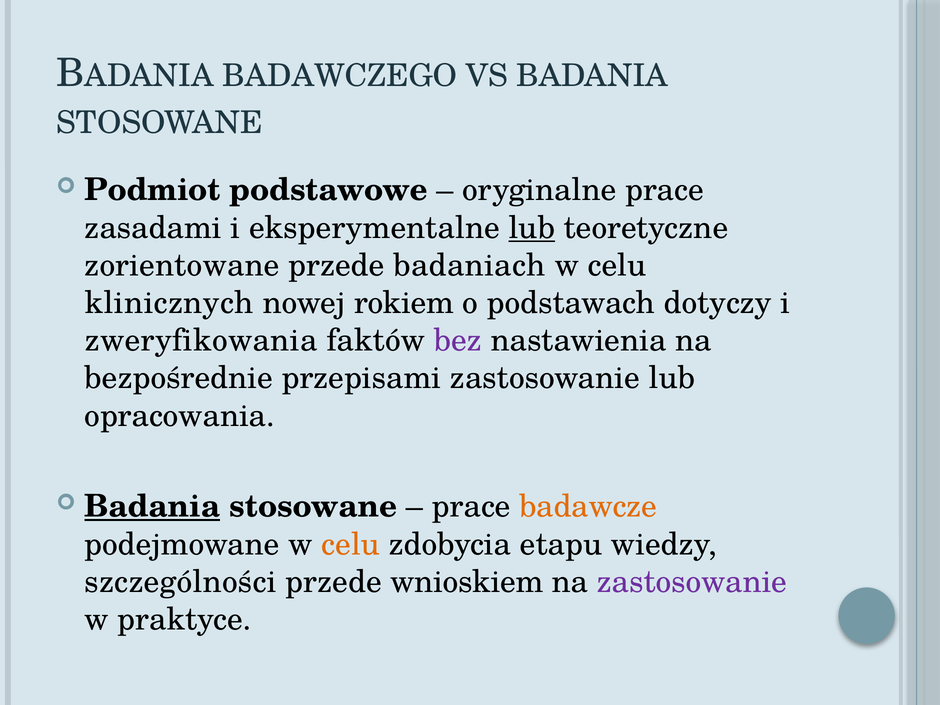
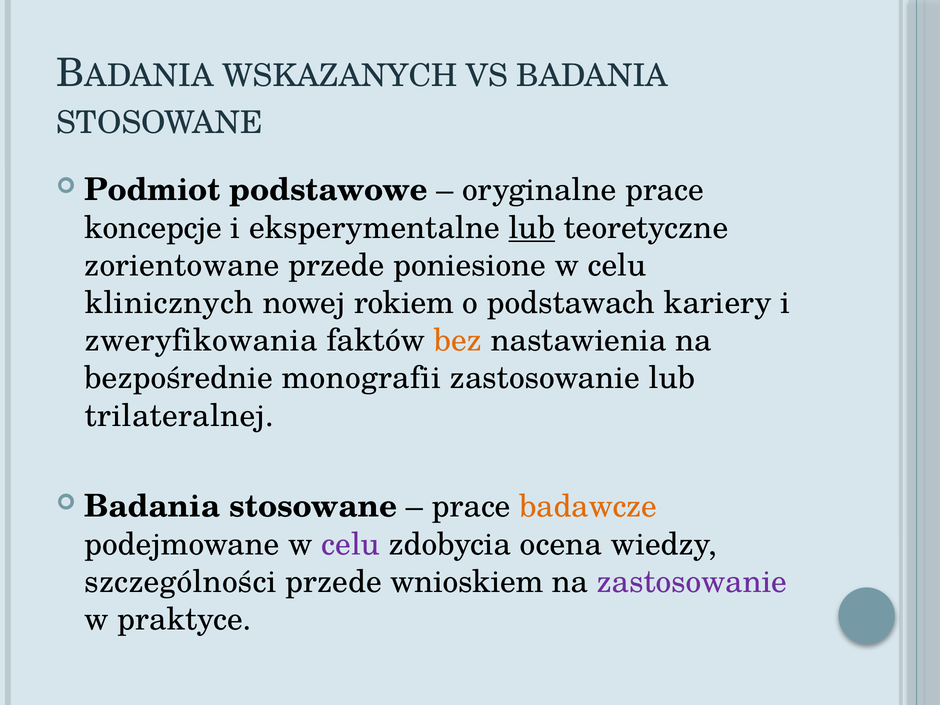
BADAWCZEGO: BADAWCZEGO -> WSKAZANYCH (340, 76)
zasadami: zasadami -> koncepcje (153, 228)
badaniach: badaniach -> poniesione (470, 265)
dotyczy: dotyczy -> kariery (718, 303)
bez colour: purple -> orange (458, 341)
przepisami: przepisami -> monografii (361, 378)
opracowania: opracowania -> trilateralnej (180, 416)
Badania underline: present -> none (152, 507)
celu colour: orange -> purple (351, 544)
etapu: etapu -> ocena (561, 544)
